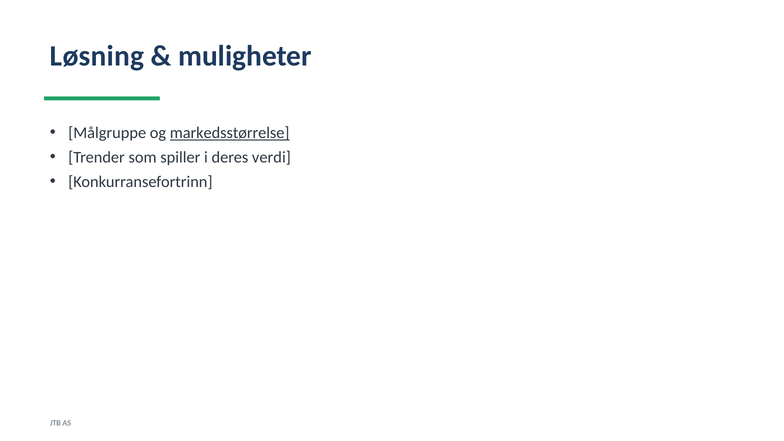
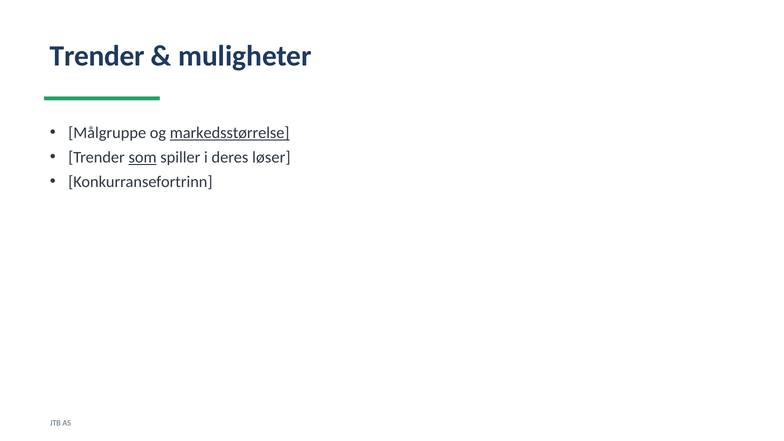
Løsning: Løsning -> Trender (97, 56)
som underline: none -> present (143, 157)
verdi: verdi -> løser (271, 157)
